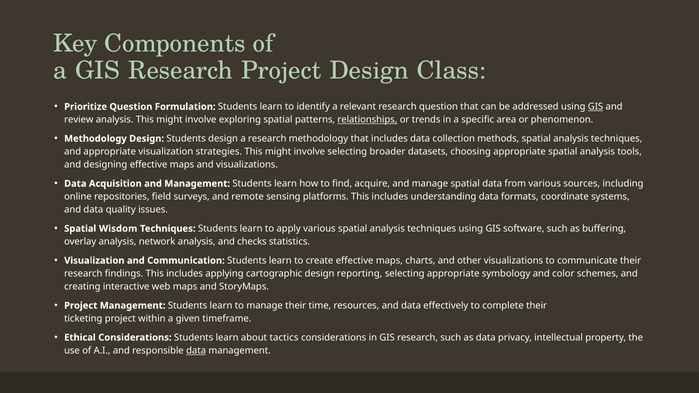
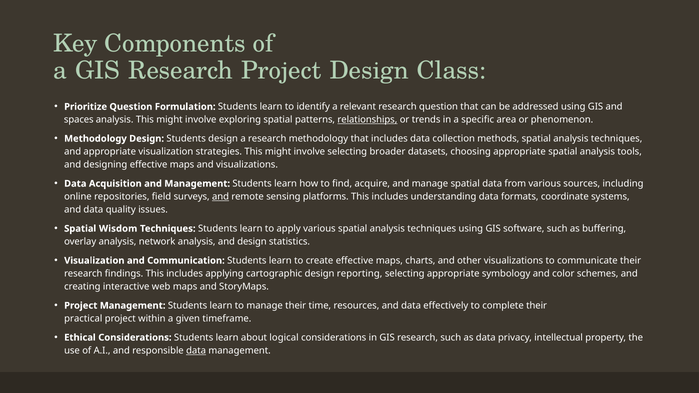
GIS underline: present -> none (596, 107)
review: review -> spaces (79, 120)
and underline: none -> present (221, 197)
and checks: checks -> design (252, 242)
ticketing: ticketing -> practical (83, 319)
tactics: tactics -> logical (284, 338)
